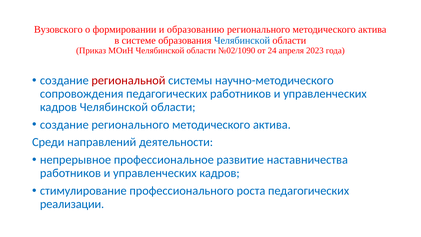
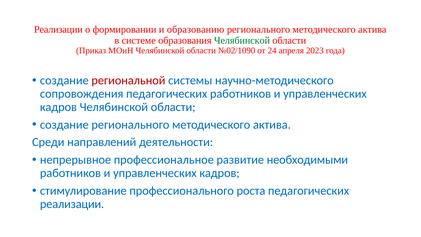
Вузовского: Вузовского -> Реализации (58, 30)
Челябинской colour: blue -> green (242, 40)
наставничества: наставничества -> необходимыми (307, 160)
